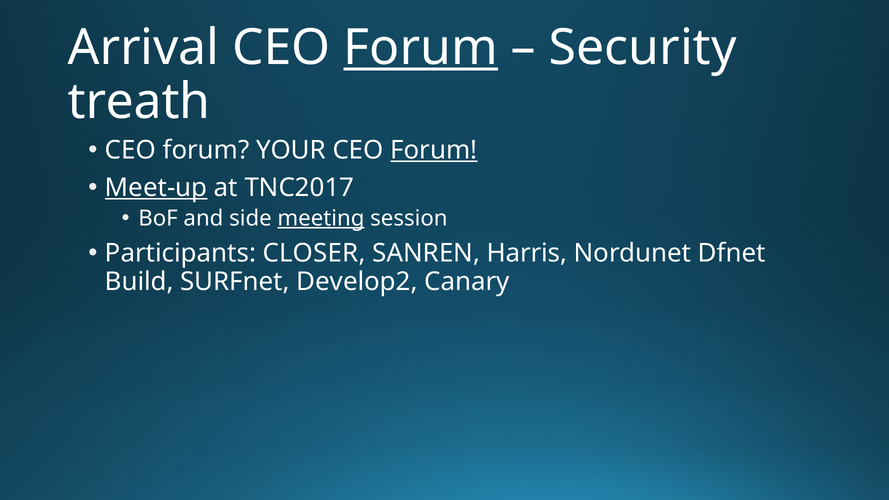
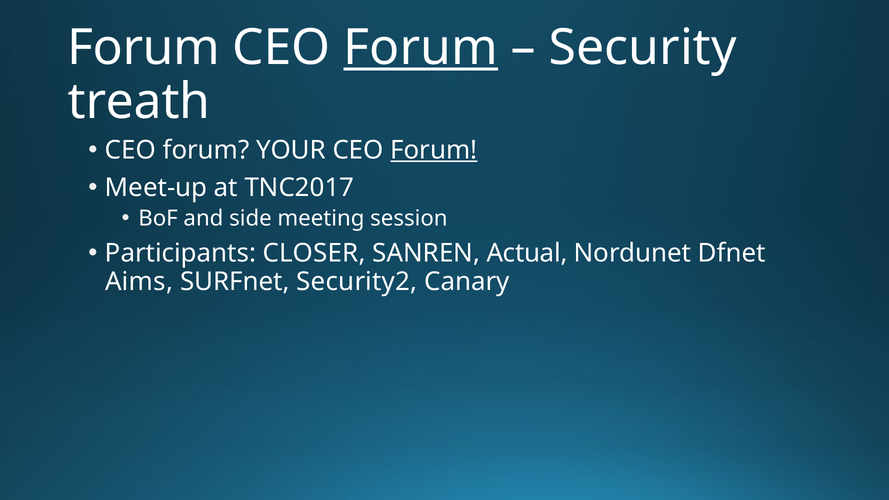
Arrival: Arrival -> Forum (144, 48)
Meet-up underline: present -> none (156, 188)
meeting underline: present -> none (321, 218)
Harris: Harris -> Actual (527, 253)
Build: Build -> Aims (139, 281)
Develop2: Develop2 -> Security2 (357, 281)
